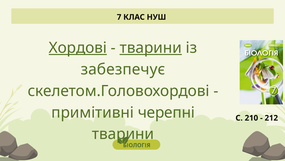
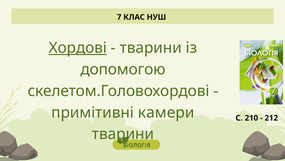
тварини underline: present -> none (151, 48)
забезпечує: забезпечує -> допомогою (123, 69)
черепні: черепні -> камери (166, 112)
